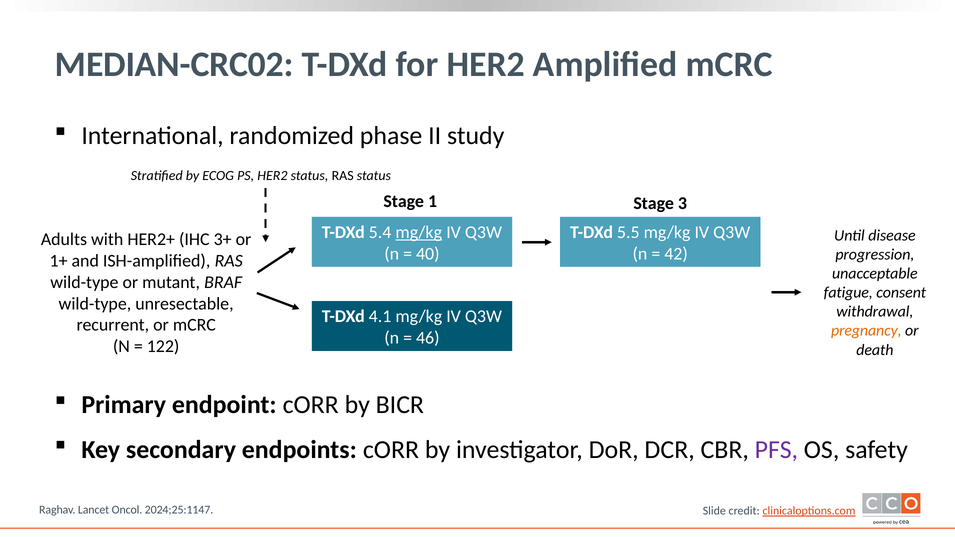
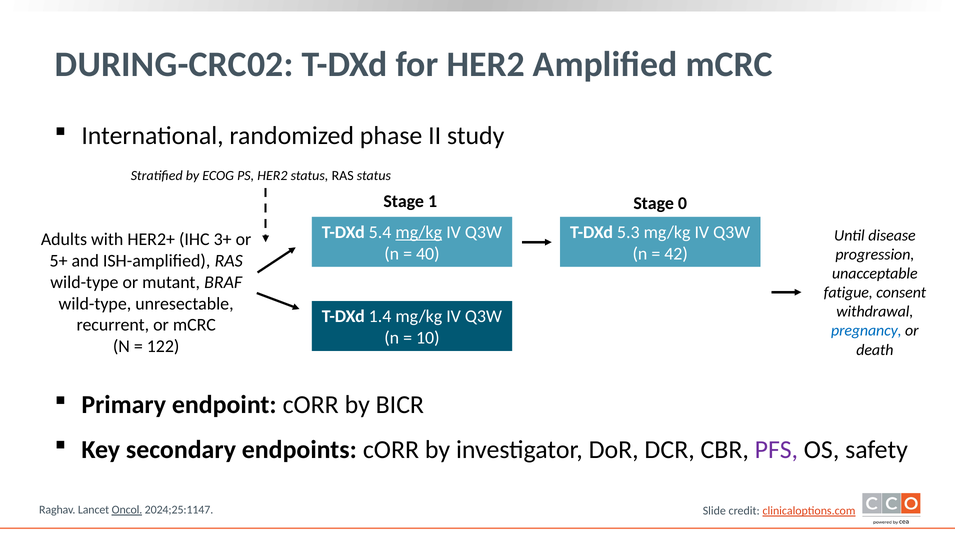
MEDIAN-CRC02: MEDIAN-CRC02 -> DURING-CRC02 (174, 64)
3: 3 -> 0 (683, 204)
5.5: 5.5 -> 5.3 (628, 232)
1+: 1+ -> 5+ (59, 261)
4.1: 4.1 -> 1.4 (380, 317)
pregnancy colour: orange -> blue (866, 331)
46: 46 -> 10 (428, 338)
Oncol underline: none -> present (127, 510)
